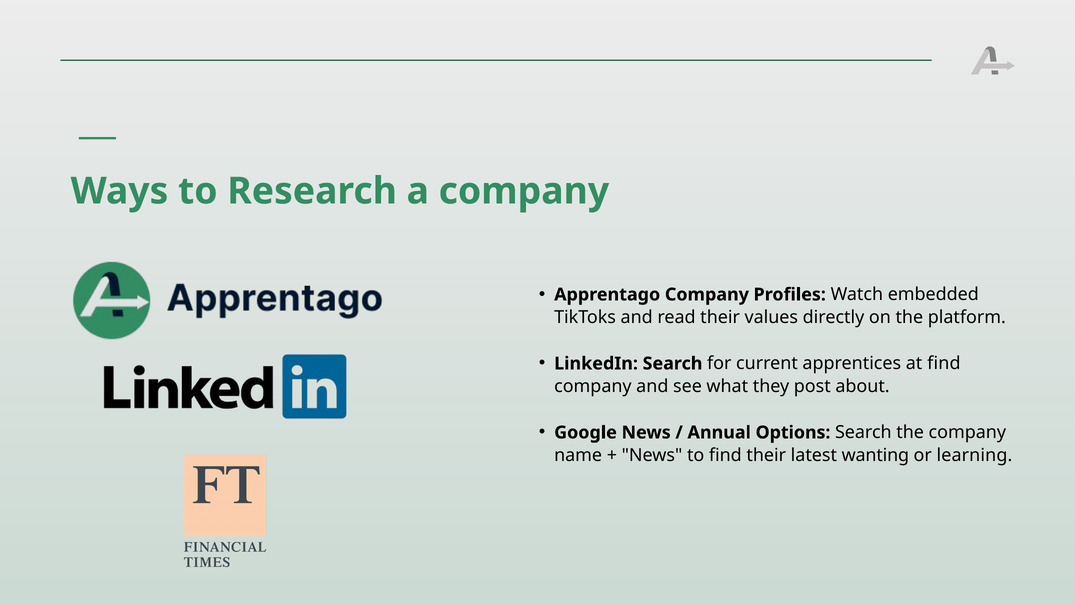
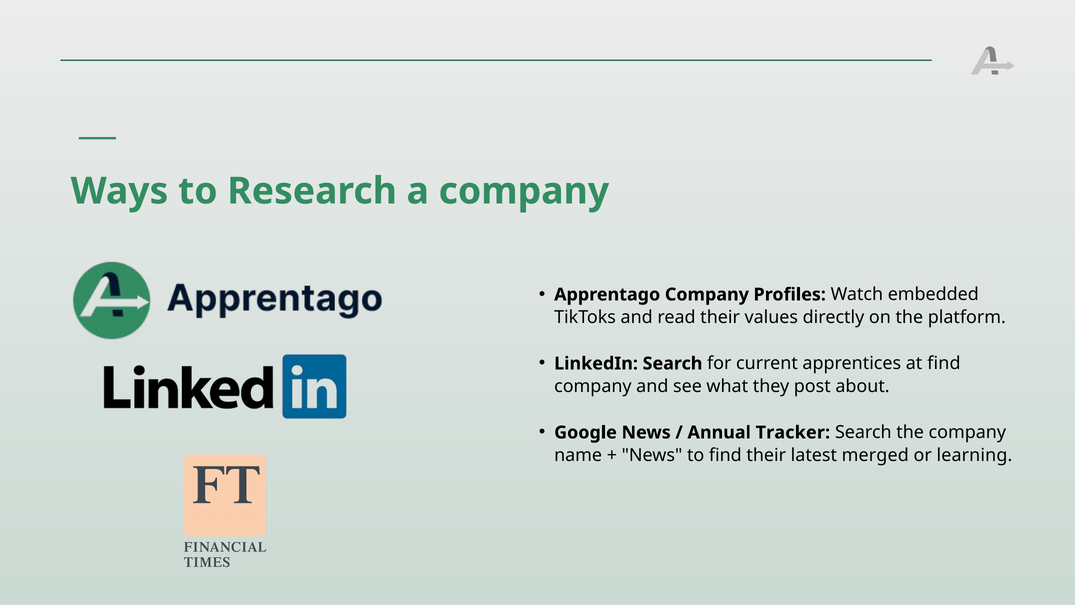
Options: Options -> Tracker (793, 432)
wanting: wanting -> merged (875, 455)
